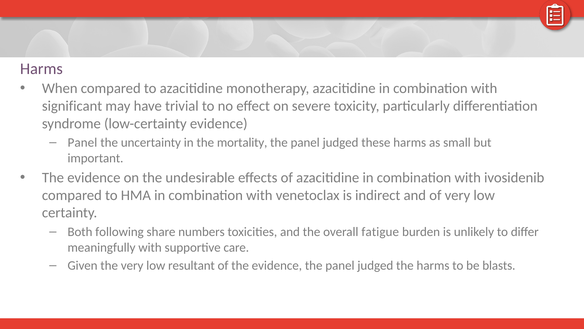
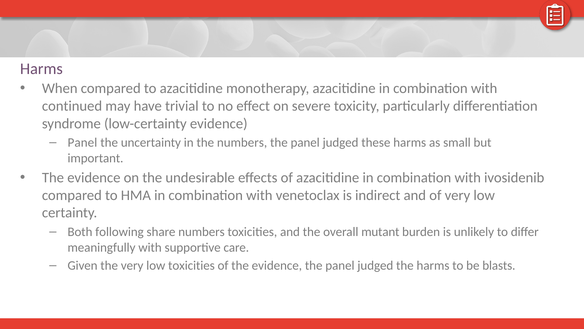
significant: significant -> continued (72, 106)
the mortality: mortality -> numbers (242, 142)
fatigue: fatigue -> mutant (380, 232)
low resultant: resultant -> toxicities (191, 265)
